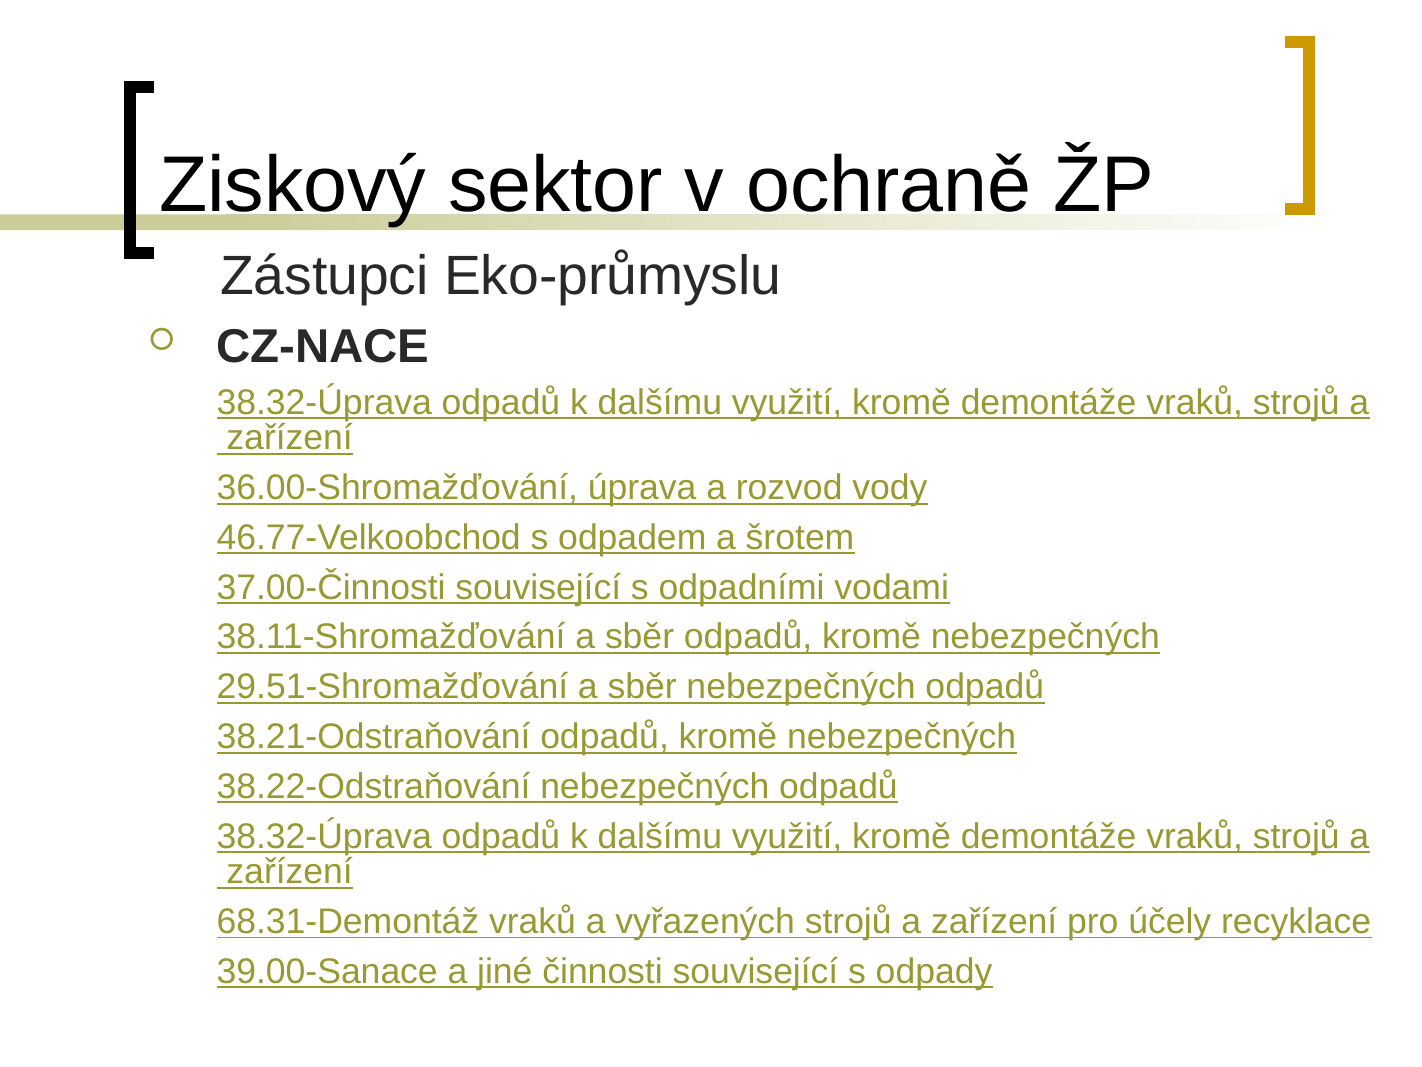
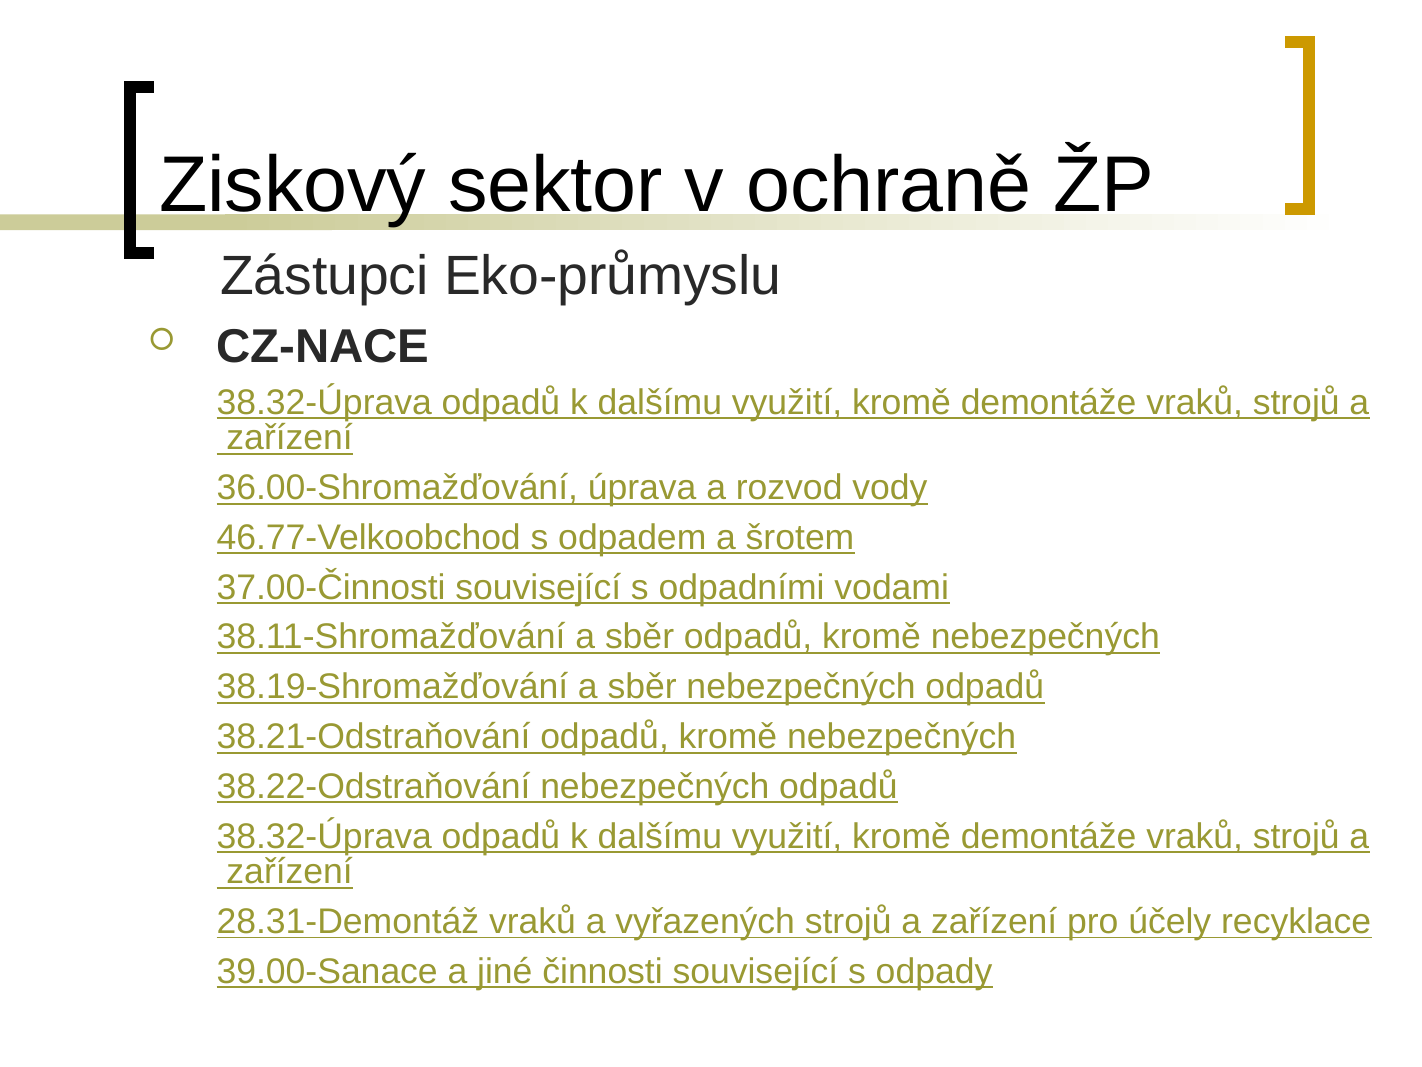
29.51-Shromažďování: 29.51-Shromažďování -> 38.19-Shromažďování (392, 687)
68.31-Demontáž: 68.31-Demontáž -> 28.31-Demontáž (348, 921)
